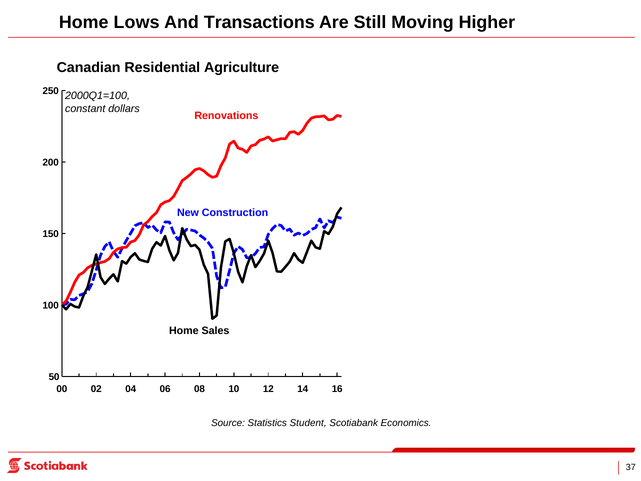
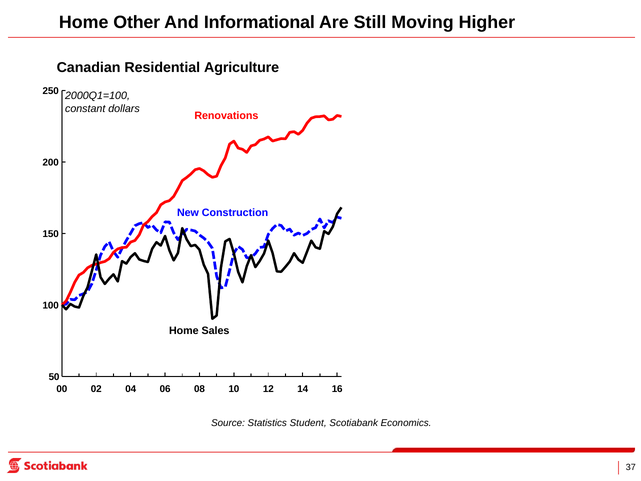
Lows: Lows -> Other (137, 23)
Transactions: Transactions -> Informational (259, 23)
